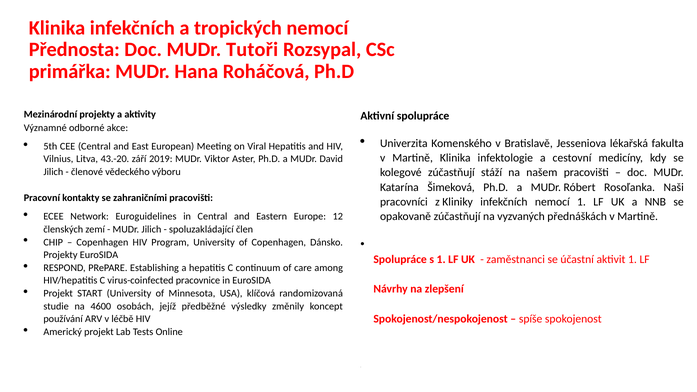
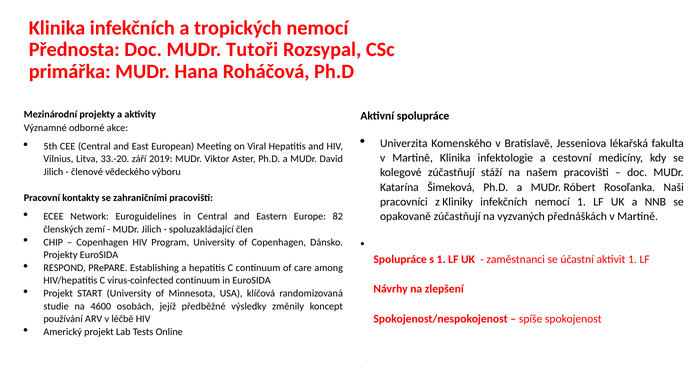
43.-20: 43.-20 -> 33.-20 (115, 159)
12: 12 -> 82 (338, 217)
virus-coinfected pracovnice: pracovnice -> continuum (198, 281)
